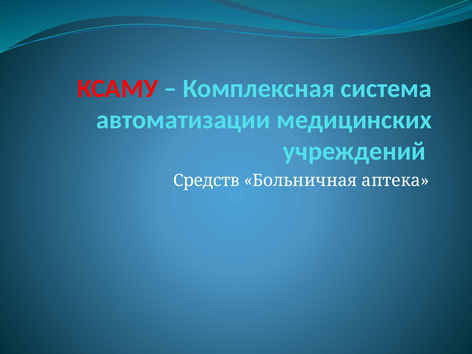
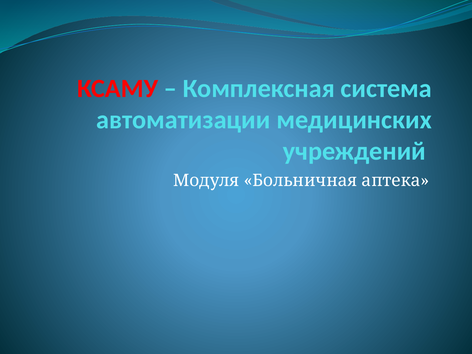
Средств: Средств -> Модуля (206, 180)
